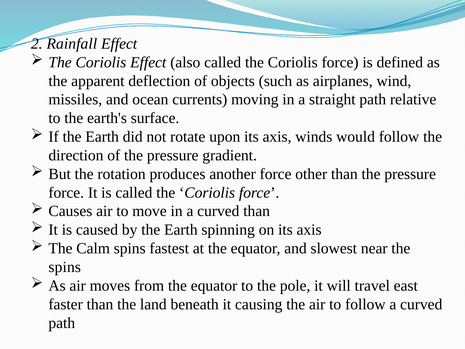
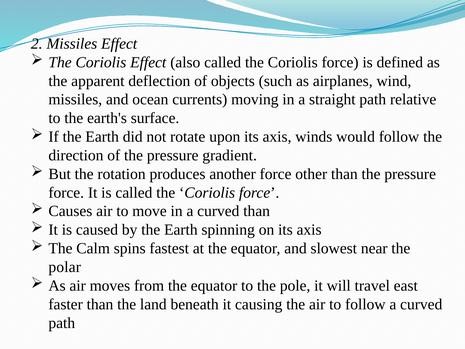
2 Rainfall: Rainfall -> Missiles (72, 44)
spins: spins -> polar (65, 267)
